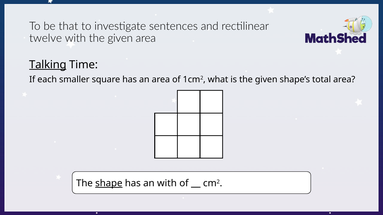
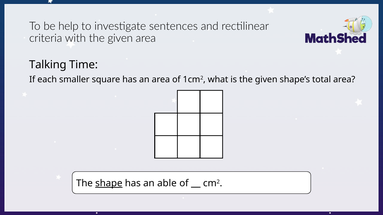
that: that -> help (68, 26)
twelve: twelve -> criteria (46, 38)
Talking underline: present -> none (48, 65)
an with: with -> able (167, 184)
